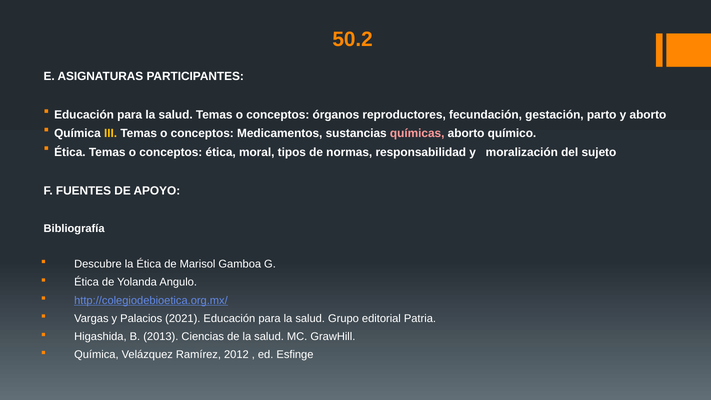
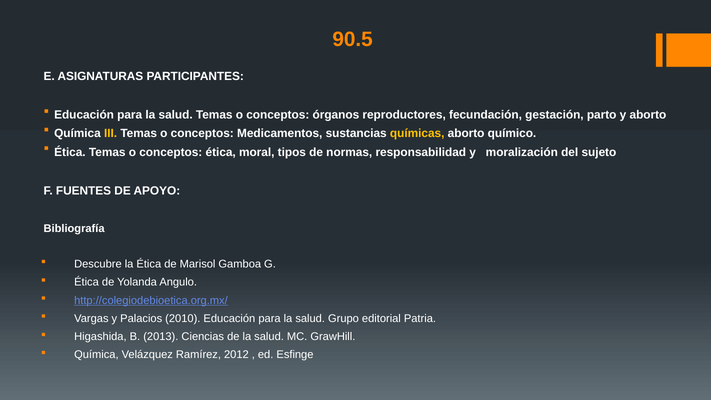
50.2: 50.2 -> 90.5 (353, 40)
químicas colour: pink -> yellow (417, 134)
2021: 2021 -> 2010 (183, 319)
